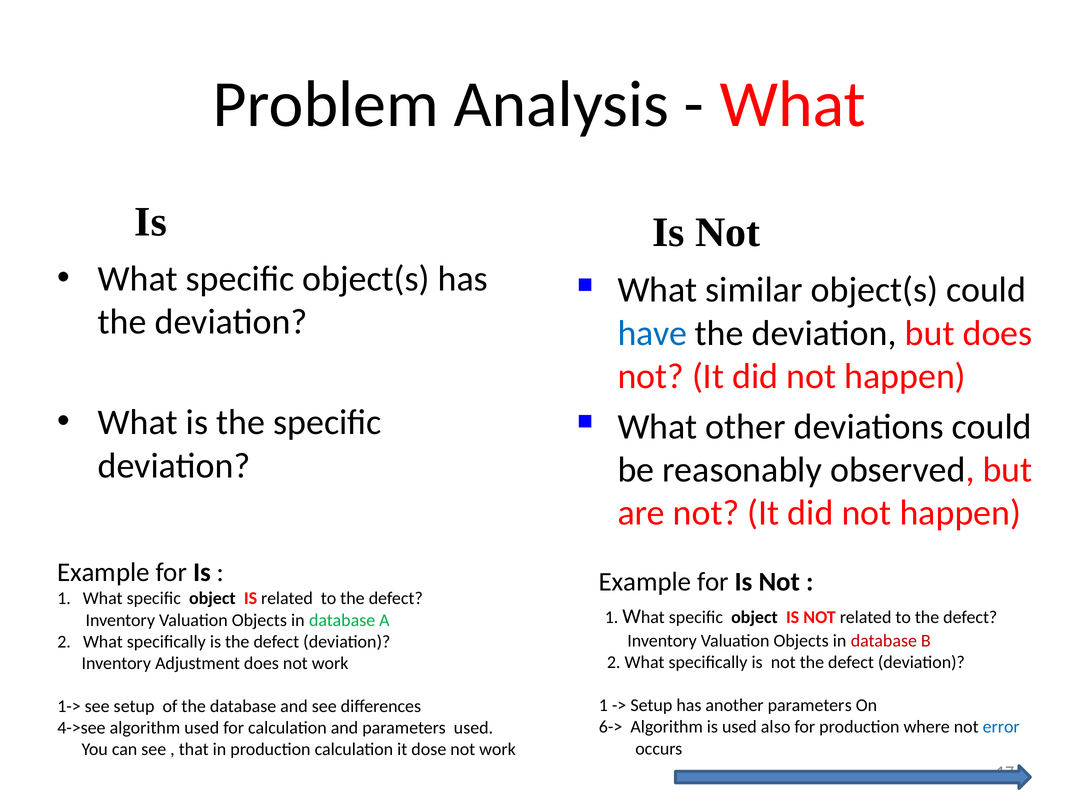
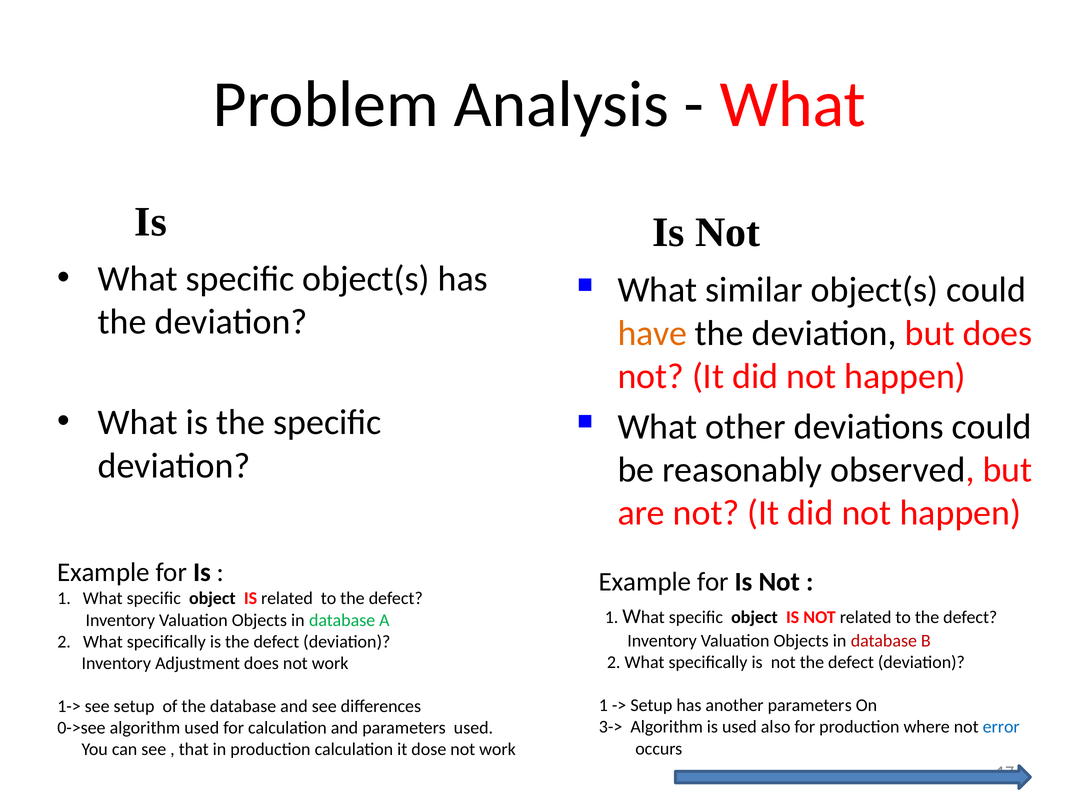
have colour: blue -> orange (652, 333)
6->: 6-> -> 3-> (611, 727)
4->see: 4->see -> 0->see (81, 728)
